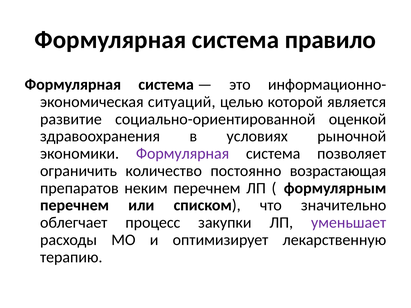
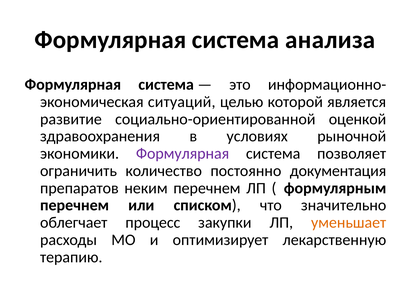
правило: правило -> анализа (330, 40)
возрастающая: возрастающая -> документация (338, 171)
уменьшает colour: purple -> orange (349, 223)
